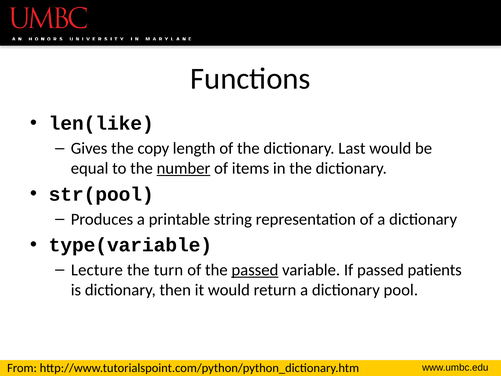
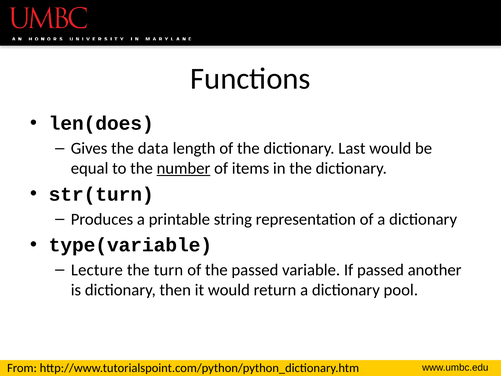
len(like: len(like -> len(does (101, 123)
copy: copy -> data (153, 148)
str(pool: str(pool -> str(turn (101, 194)
passed underline: present -> none (255, 270)
patients: patients -> another (435, 270)
